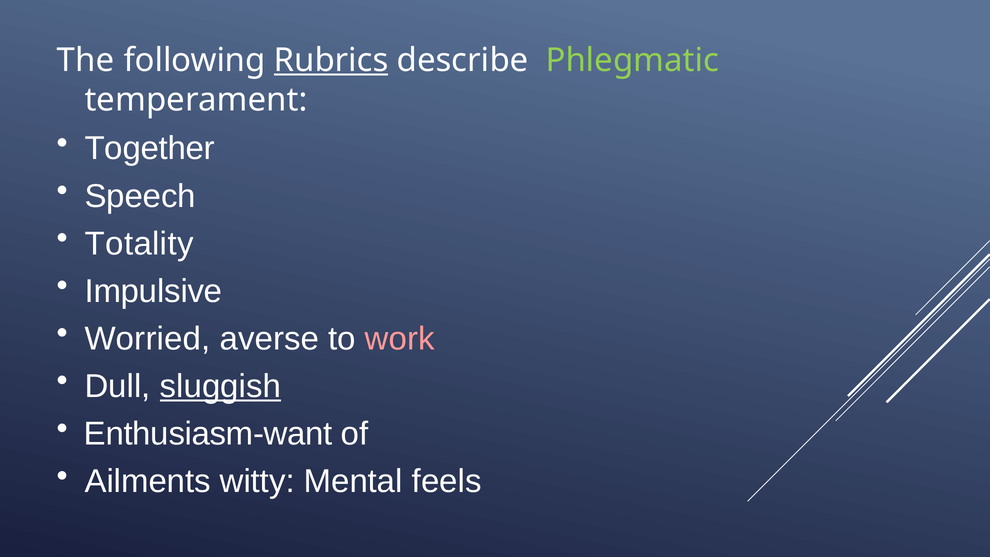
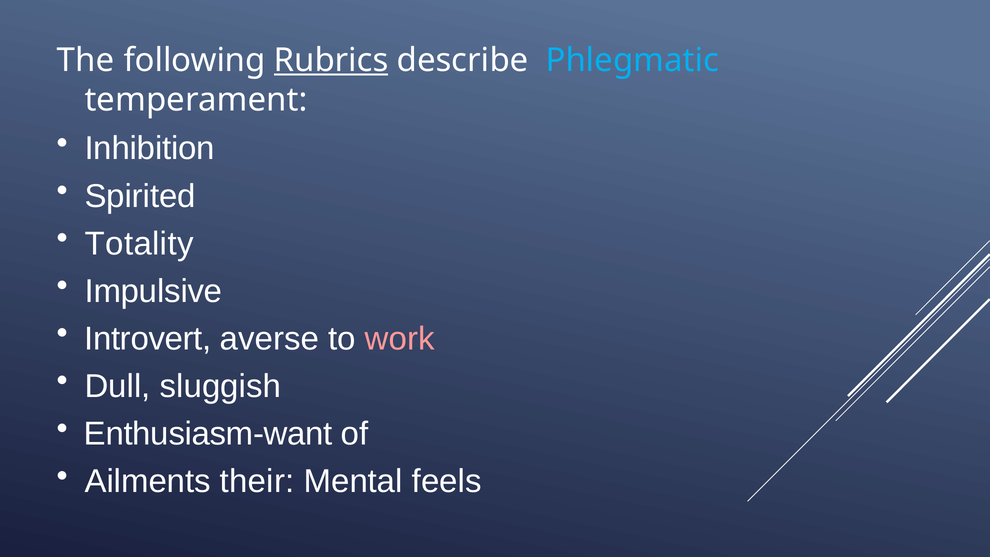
Phlegmatic colour: light green -> light blue (632, 60)
Together: Together -> Inhibition (150, 149)
Speech: Speech -> Spirited (140, 196)
Worried: Worried -> Introvert (148, 339)
sluggish underline: present -> none (220, 386)
witty: witty -> their (257, 481)
